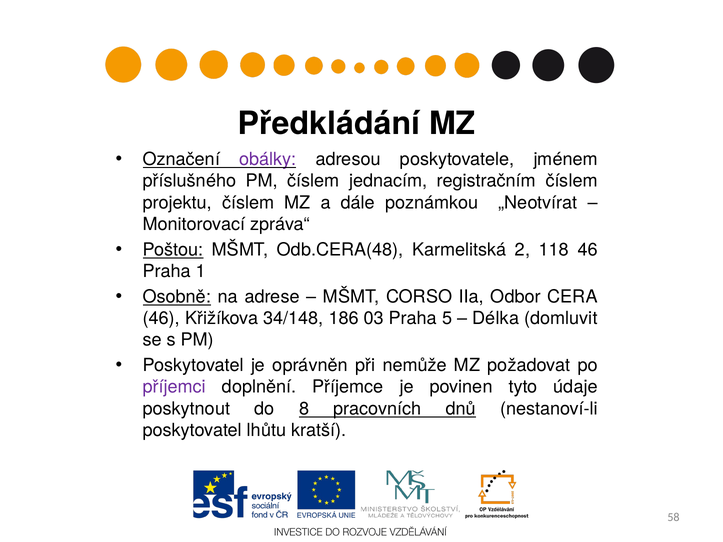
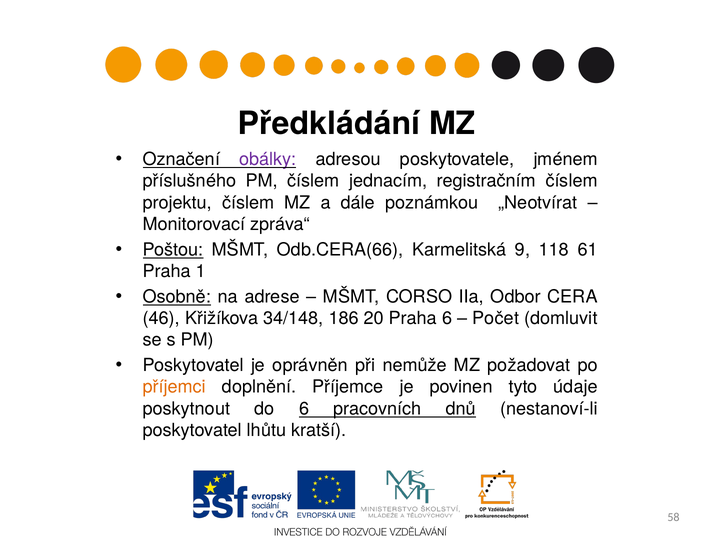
Odb.CERA(48: Odb.CERA(48 -> Odb.CERA(66 (340, 250)
2: 2 -> 9 (523, 250)
118 46: 46 -> 61 (588, 250)
03: 03 -> 20 (374, 318)
Praha 5: 5 -> 6 (447, 318)
Délka: Délka -> Počet (496, 318)
příjemci colour: purple -> orange (174, 387)
do 8: 8 -> 6 (304, 409)
